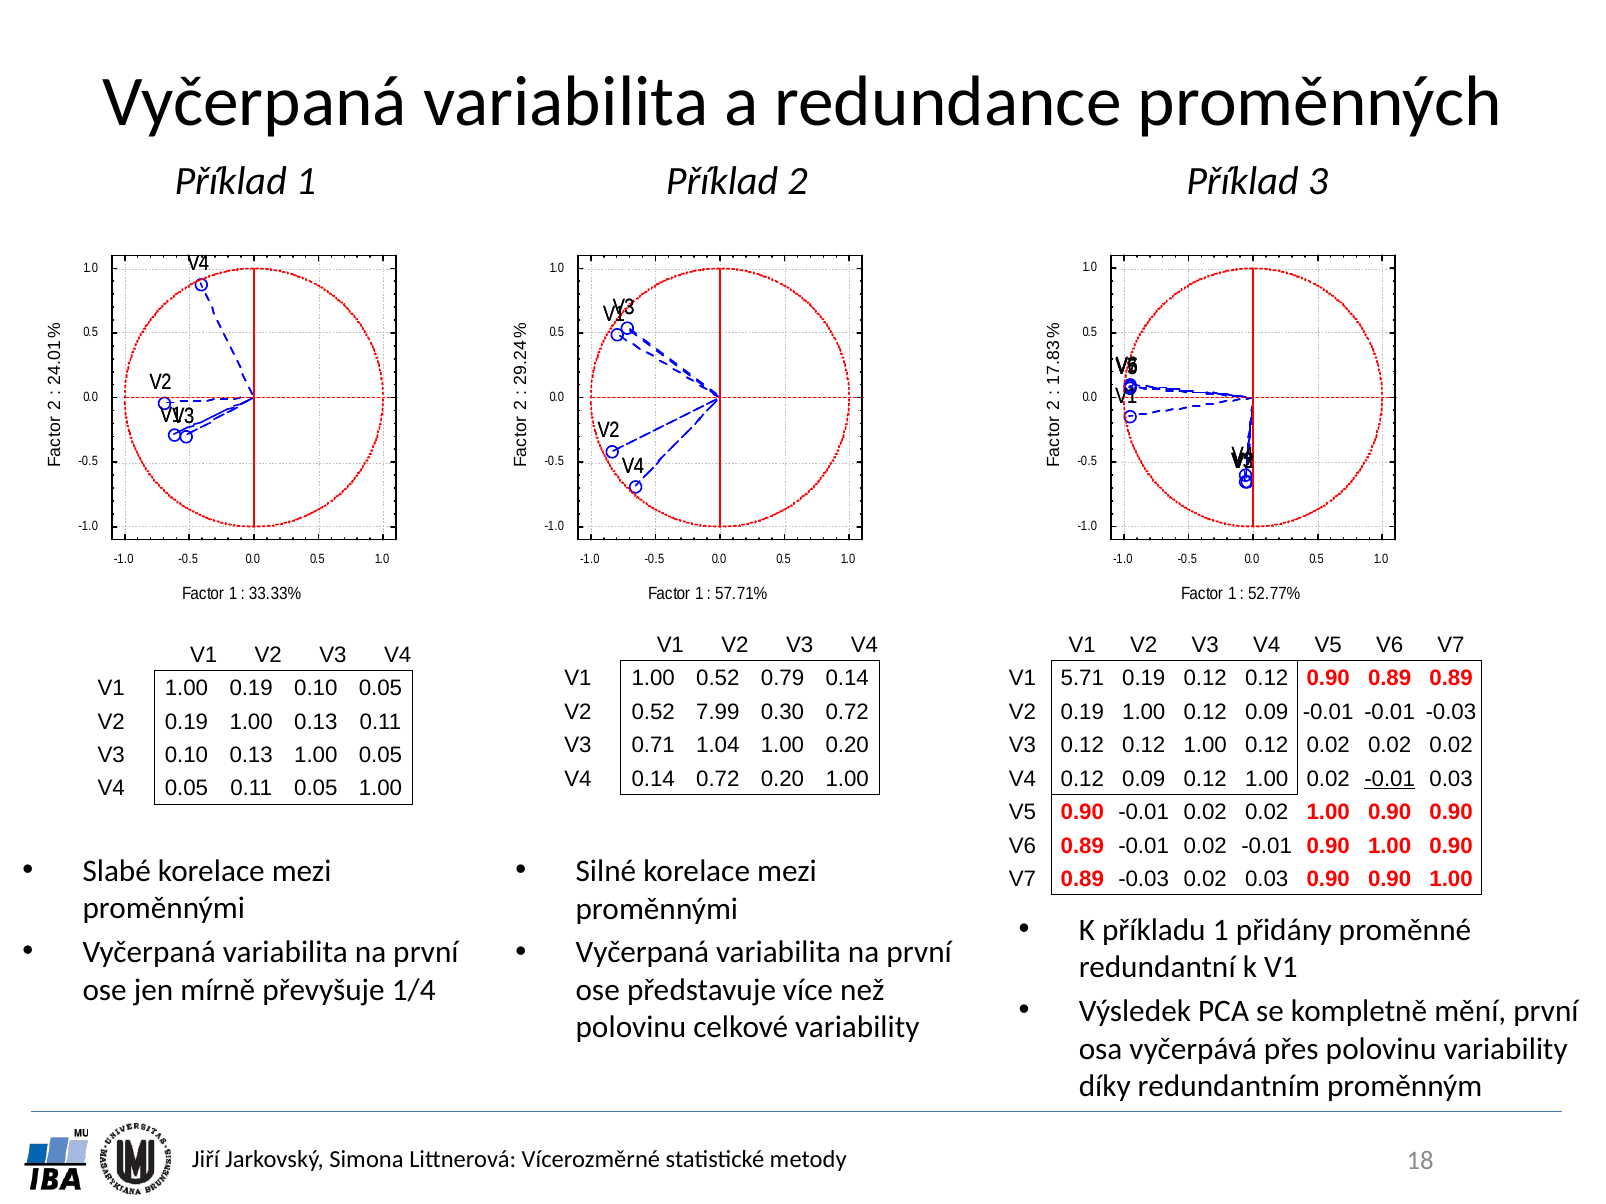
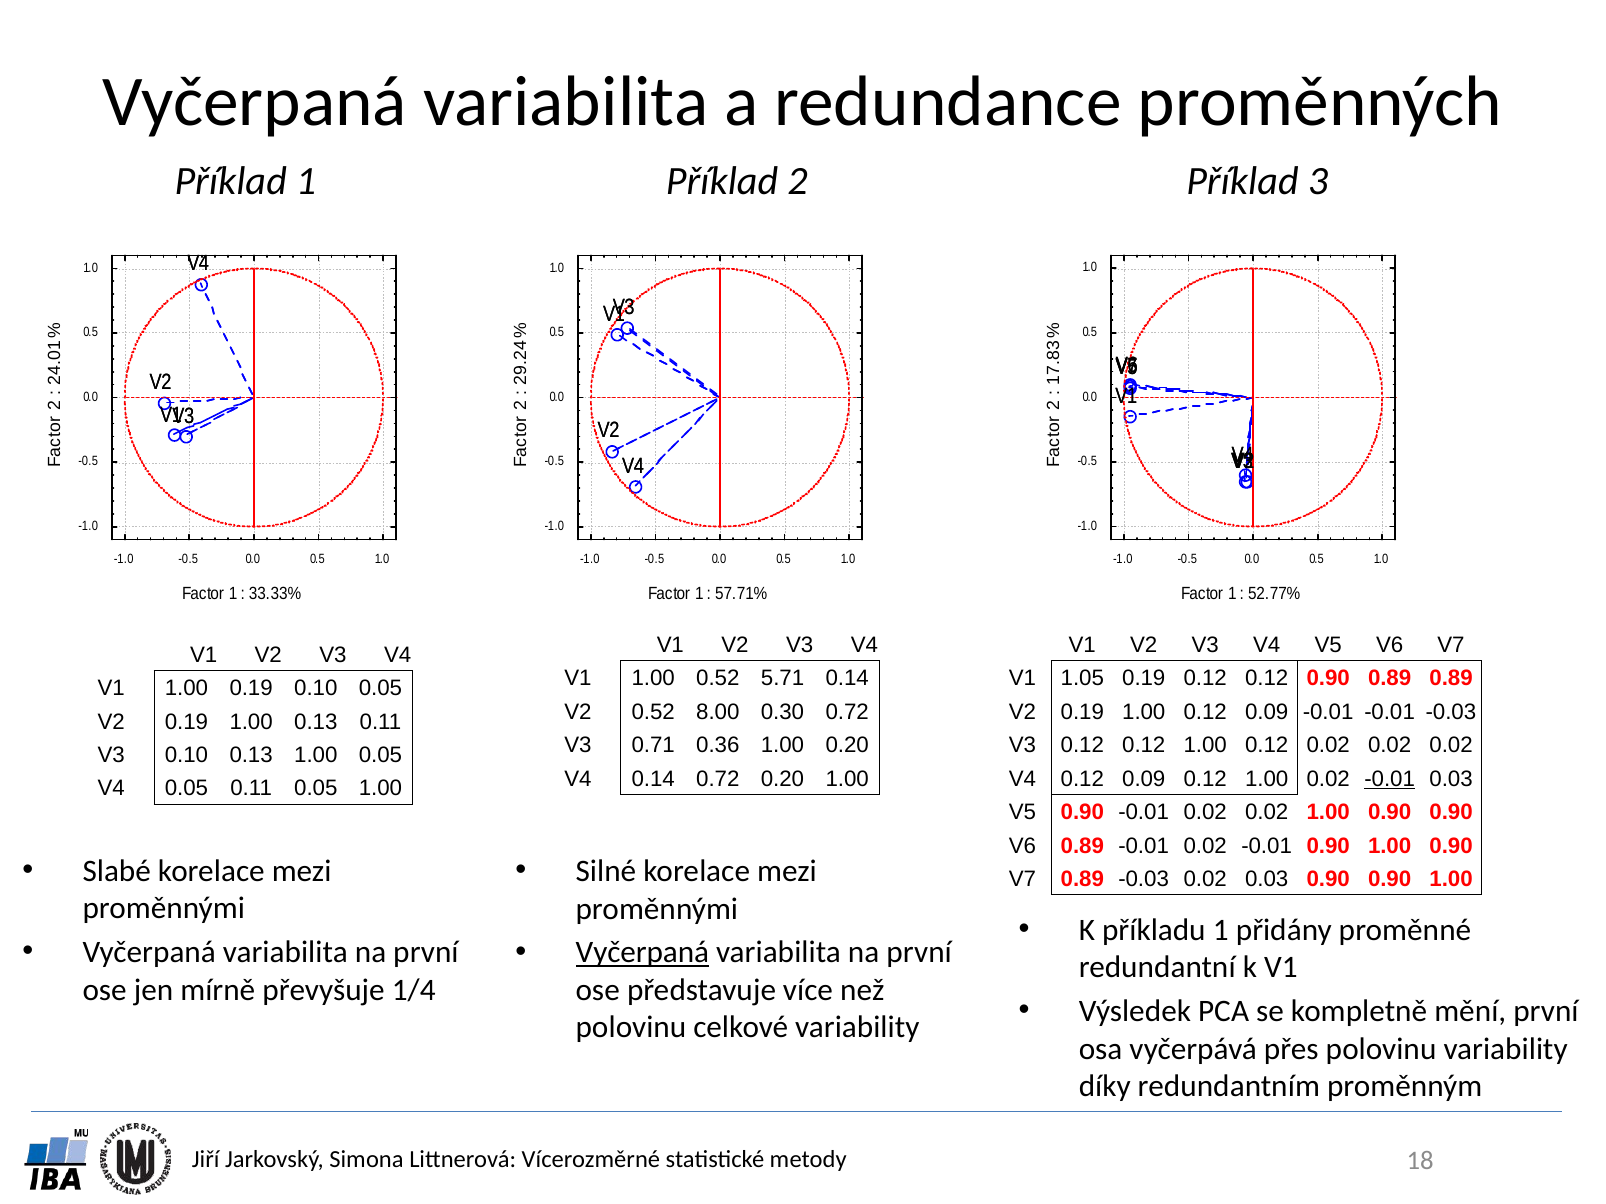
0.79: 0.79 -> 5.71 (783, 679)
5.71: 5.71 -> 1.05 (1082, 679)
7.99: 7.99 -> 8.00 (718, 712)
1.04: 1.04 -> 0.36 (718, 746)
Vyčerpaná underline: none -> present (642, 953)
